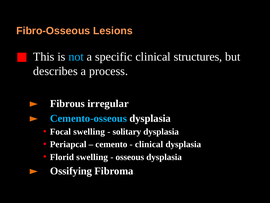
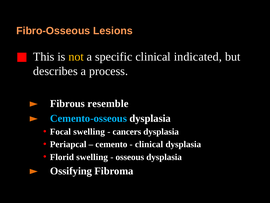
not colour: light blue -> yellow (76, 57)
structures: structures -> indicated (198, 57)
irregular: irregular -> resemble (108, 103)
solitary: solitary -> cancers (127, 131)
